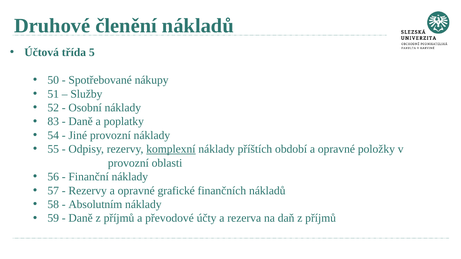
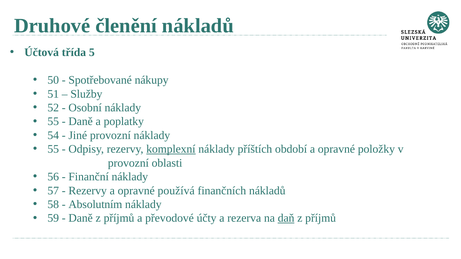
83: 83 -> 55 (53, 122)
grafické: grafické -> používá (176, 191)
daň underline: none -> present (286, 218)
